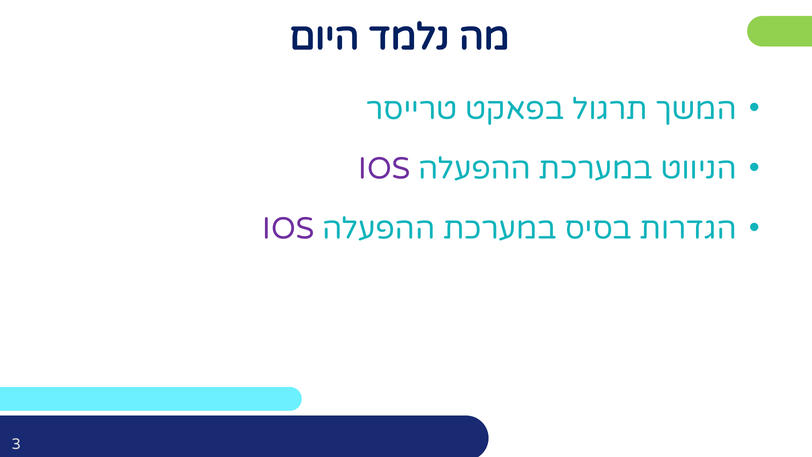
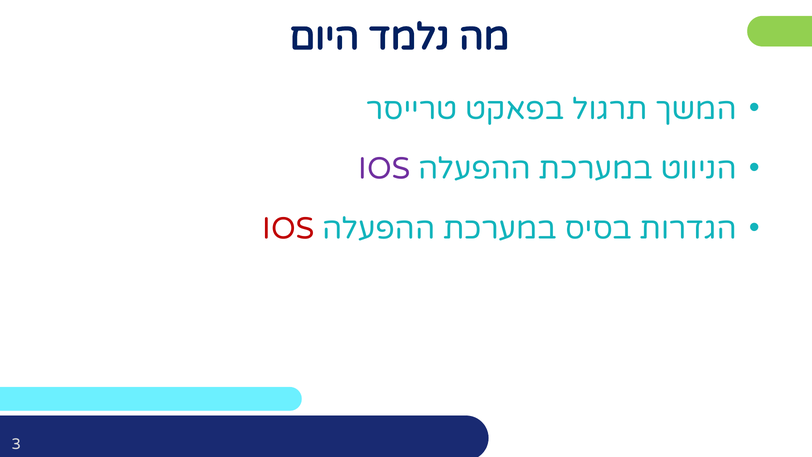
IOS colour: purple -> red (289, 229)
